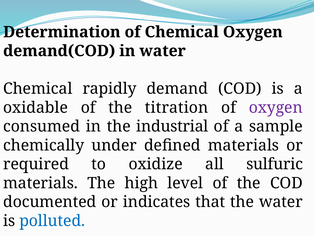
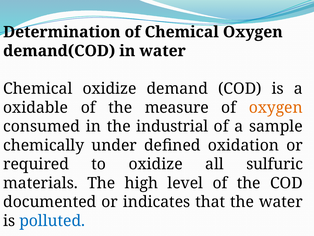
Chemical rapidly: rapidly -> oxidize (109, 89)
titration: titration -> measure (177, 107)
oxygen colour: purple -> orange (276, 107)
defined materials: materials -> oxidation (243, 145)
